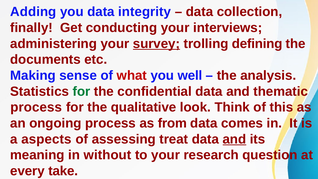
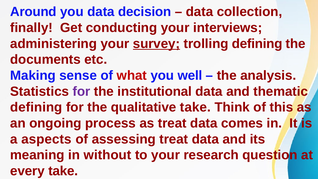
Adding: Adding -> Around (33, 12)
integrity: integrity -> decision (145, 12)
for colour: green -> purple (81, 91)
confidential: confidential -> institutional (155, 91)
process: process -> defining (36, 107)
qualitative look: look -> take (195, 107)
as from: from -> treat (172, 123)
and underline: present -> none (234, 139)
